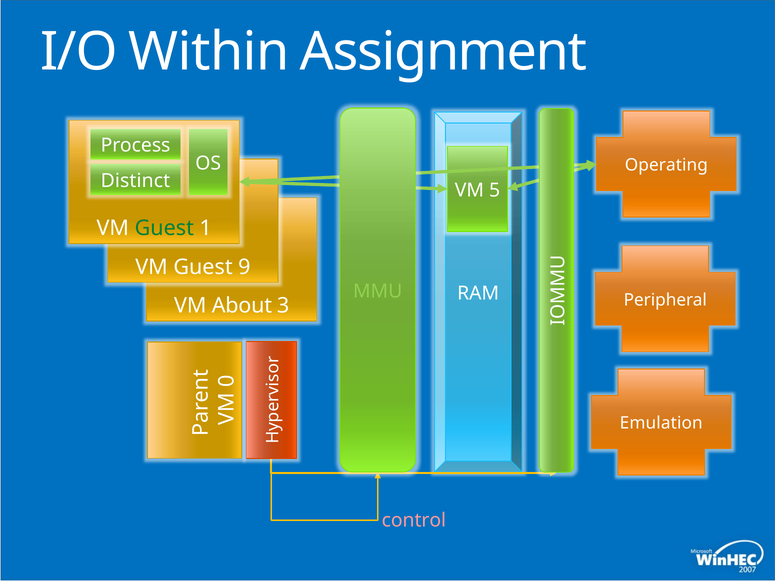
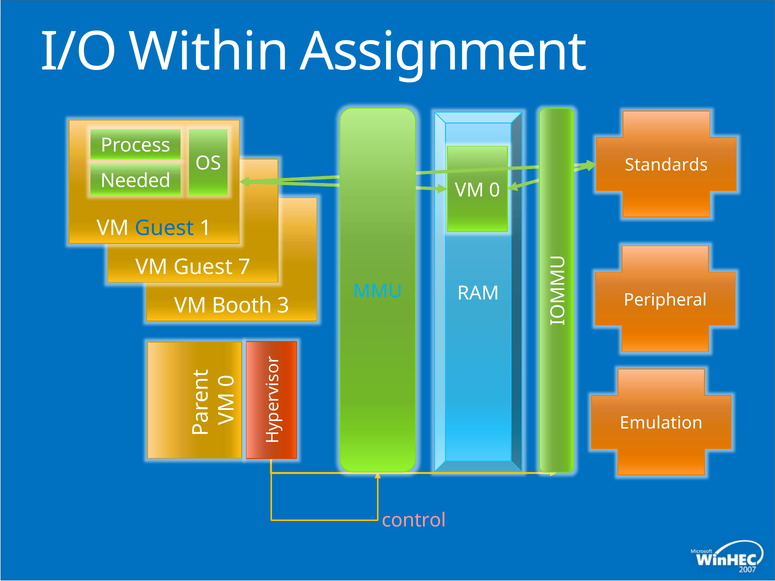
Operating: Operating -> Standards (666, 165)
Distinct: Distinct -> Needed (136, 181)
VM 5: 5 -> 0 (495, 190)
Guest colour: green -> blue (164, 228)
9: 9 -> 7 (244, 267)
MMU colour: light green -> light blue (378, 291)
About: About -> Booth (242, 306)
